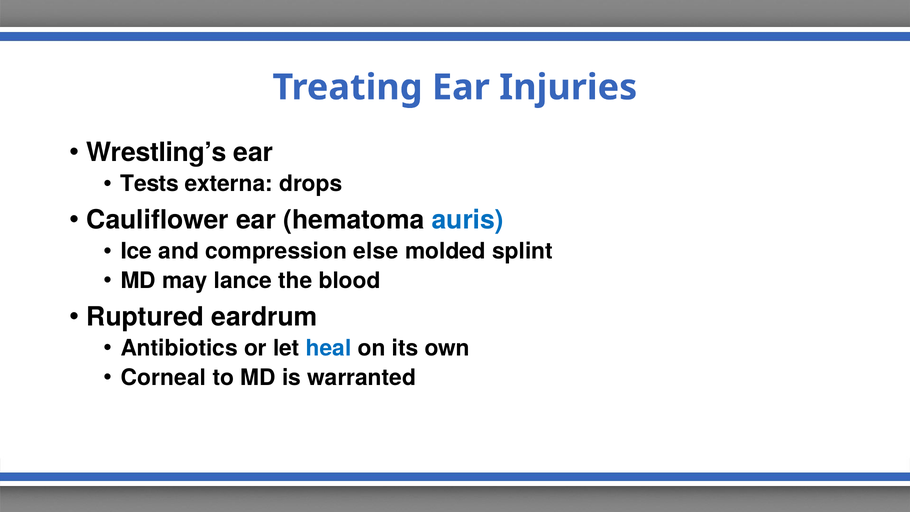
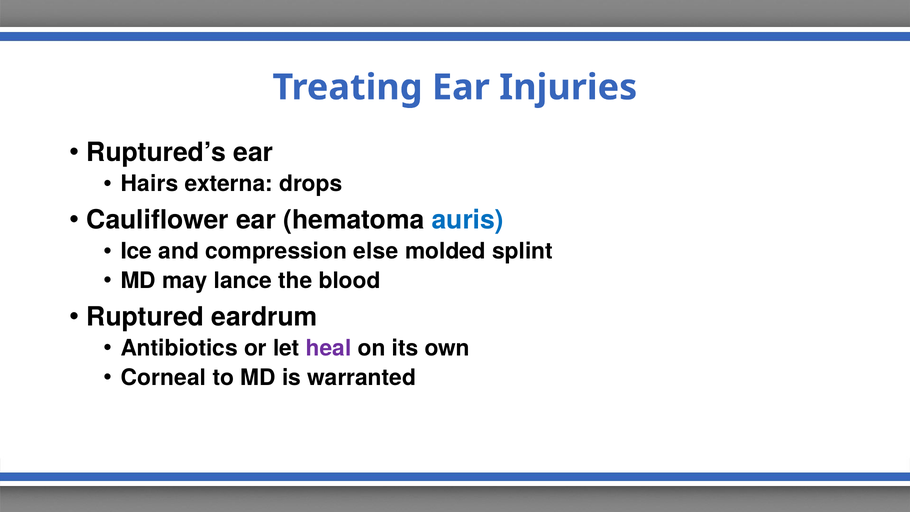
Wrestling’s: Wrestling’s -> Ruptured’s (156, 153)
Tests: Tests -> Hairs (149, 184)
heal colour: blue -> purple (329, 348)
